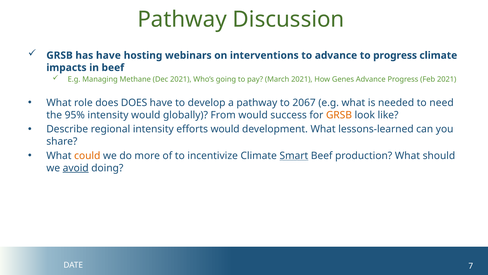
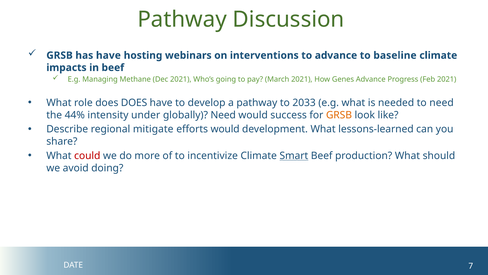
to progress: progress -> baseline (395, 55)
2067: 2067 -> 2033 (304, 103)
95%: 95% -> 44% (75, 115)
intensity would: would -> under (146, 115)
globally From: From -> Need (223, 115)
regional intensity: intensity -> mitigate (153, 129)
could colour: orange -> red (87, 155)
avoid underline: present -> none (76, 168)
